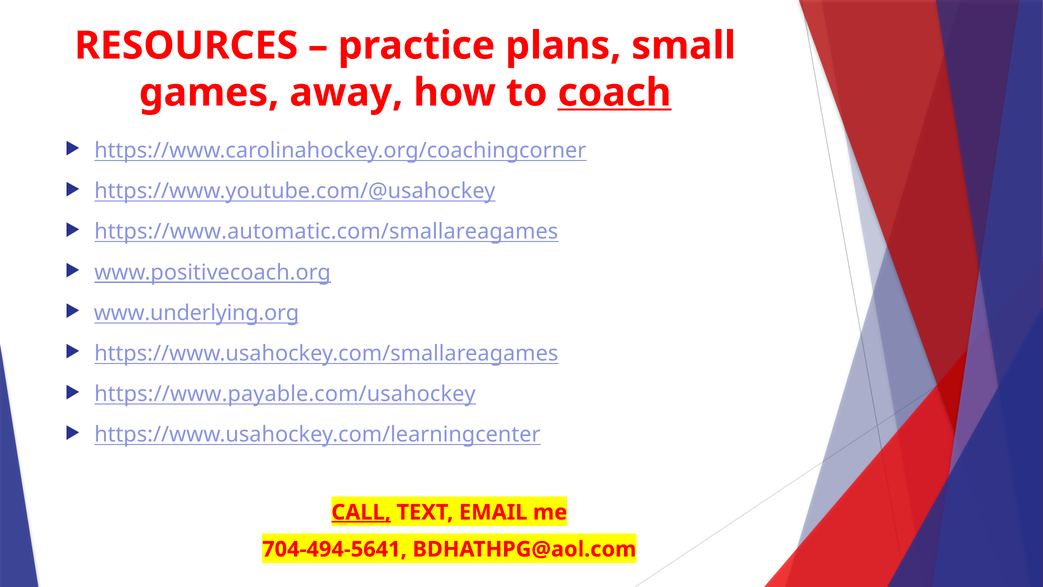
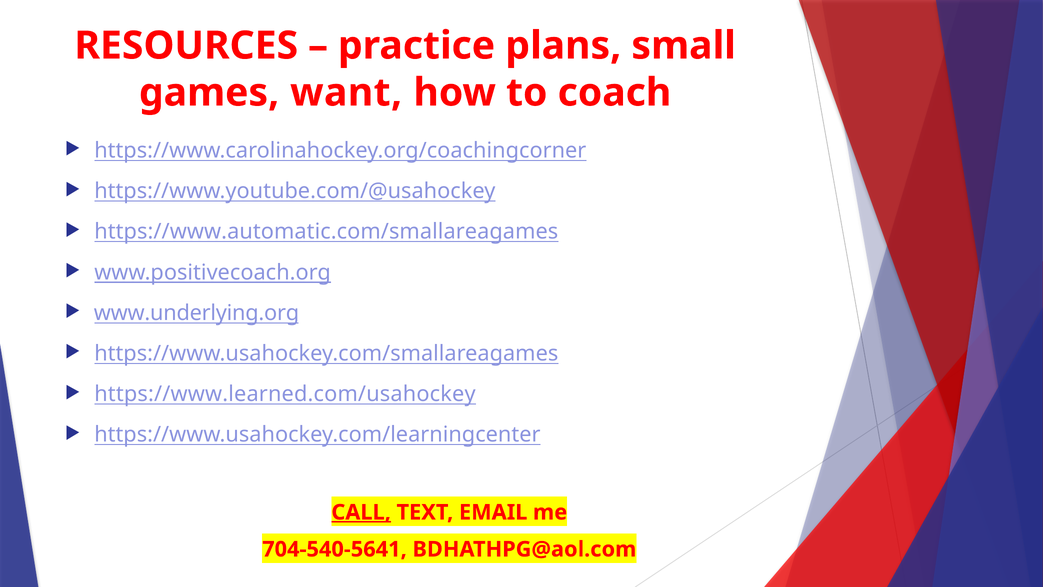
away: away -> want (346, 93)
coach underline: present -> none (614, 93)
https://www.payable.com/usahockey: https://www.payable.com/usahockey -> https://www.learned.com/usahockey (285, 394)
704-494-5641: 704-494-5641 -> 704-540-5641 (334, 549)
